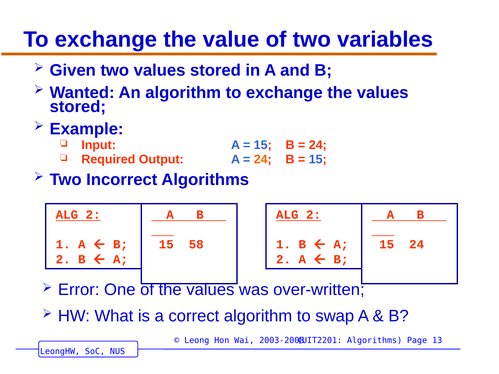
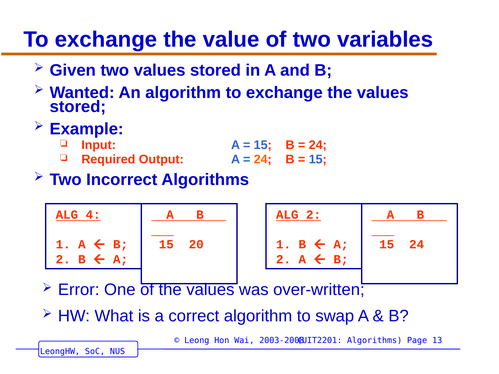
2: 2 -> 4 (93, 215)
58: 58 -> 20 (196, 245)
